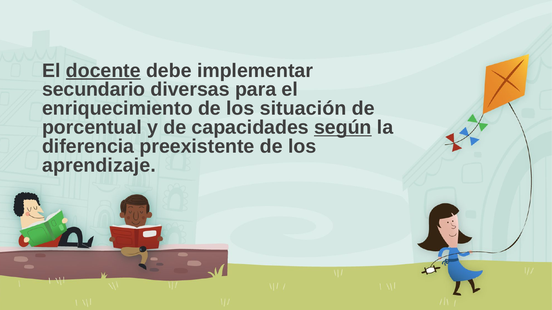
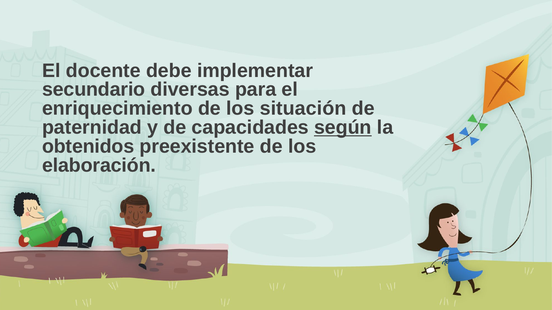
docente underline: present -> none (103, 71)
porcentual: porcentual -> paternidad (92, 128)
diferencia: diferencia -> obtenidos (88, 147)
aprendizaje: aprendizaje -> elaboración (99, 166)
